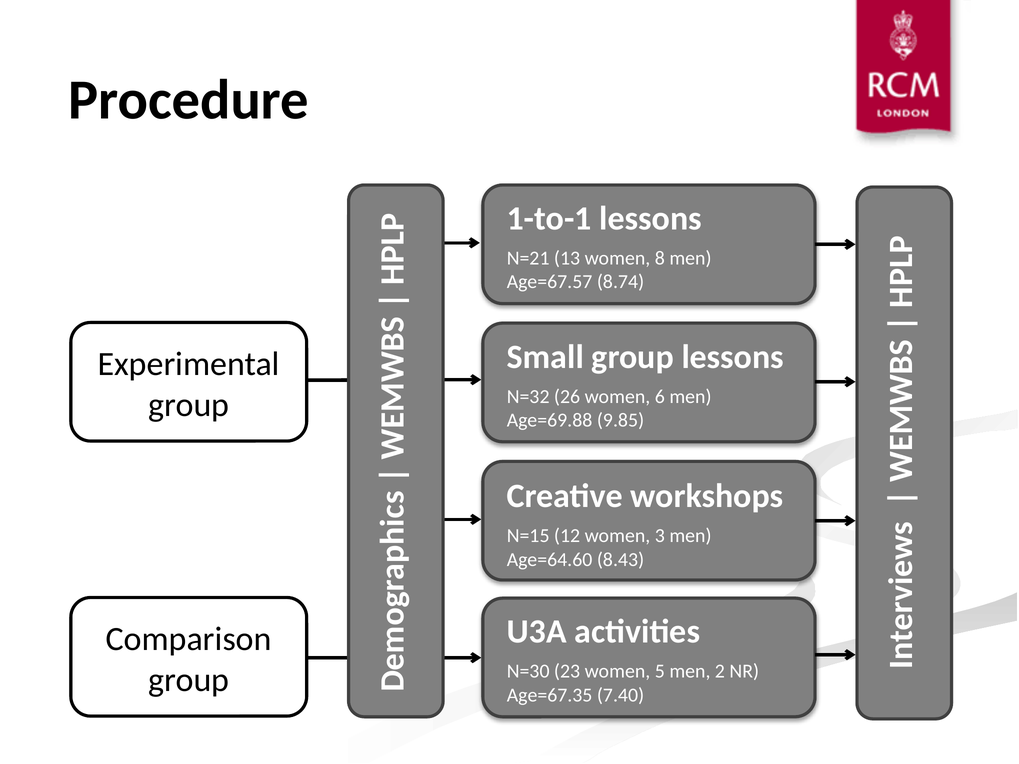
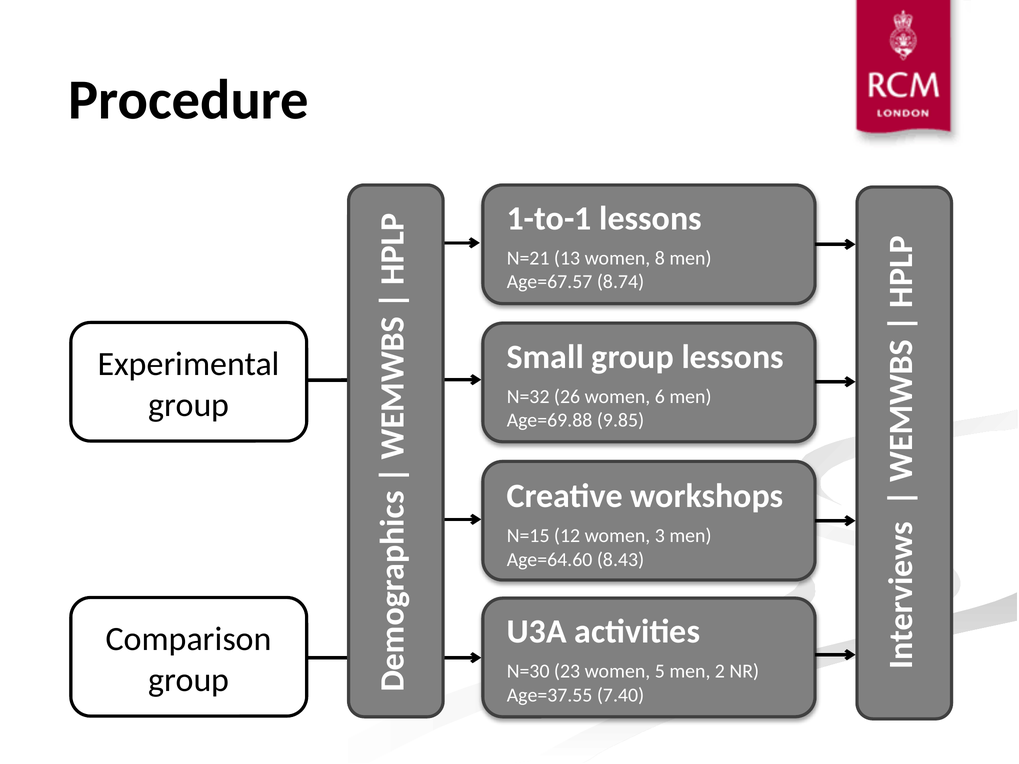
Age=67.35: Age=67.35 -> Age=37.55 (550, 695)
